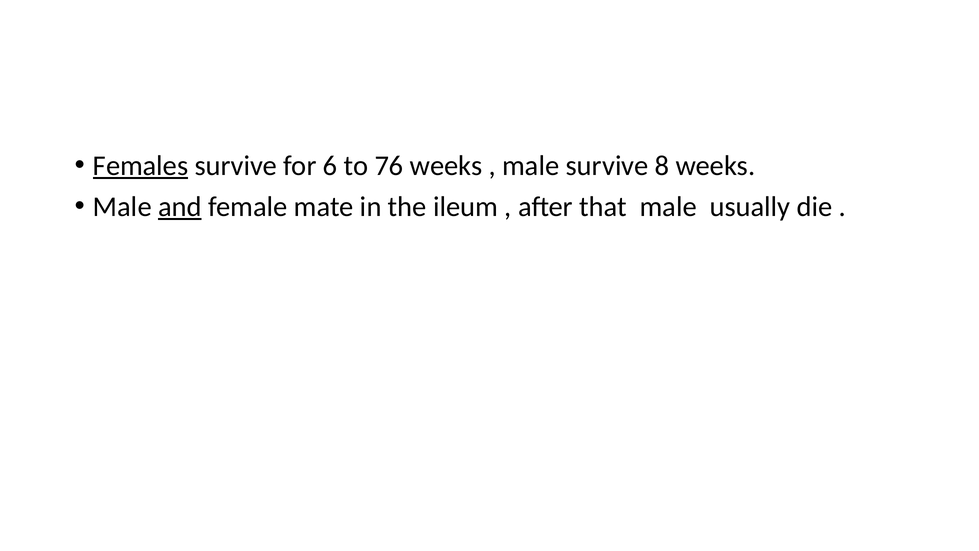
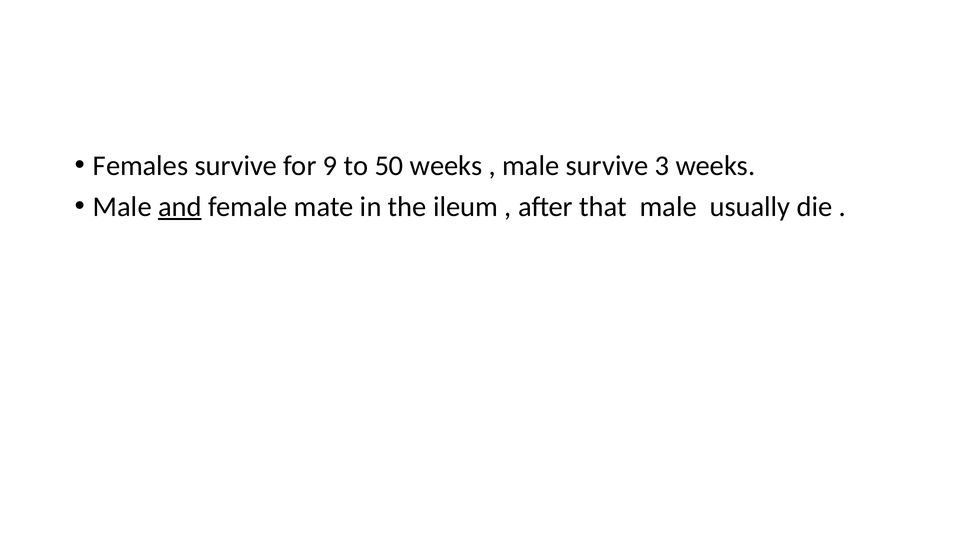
Females underline: present -> none (141, 166)
6: 6 -> 9 (330, 166)
76: 76 -> 50 (389, 166)
8: 8 -> 3 (662, 166)
